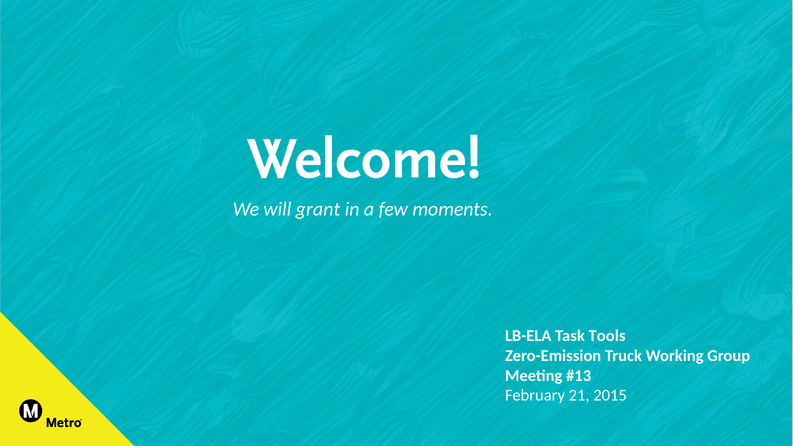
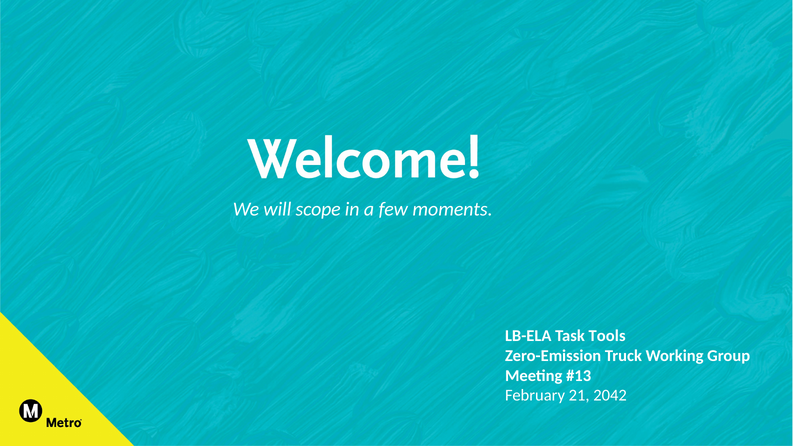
grant: grant -> scope (318, 209)
2015: 2015 -> 2042 (610, 395)
